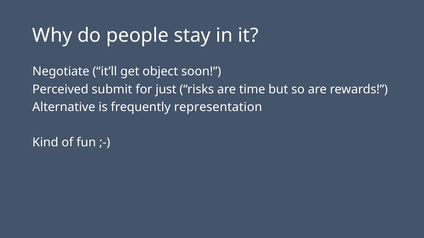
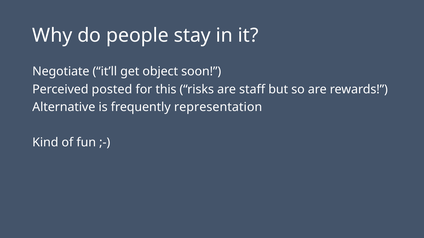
submit: submit -> posted (112, 89)
just: just -> this (166, 89)
time: time -> staff (252, 89)
